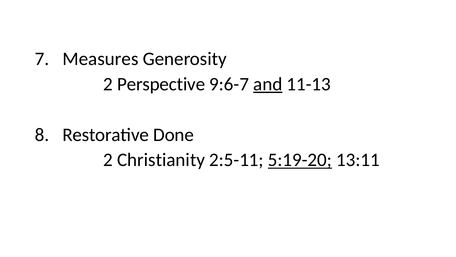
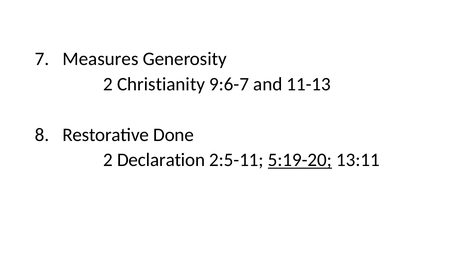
Perspective: Perspective -> Christianity (161, 84)
and underline: present -> none (268, 84)
Christianity: Christianity -> Declaration (161, 160)
